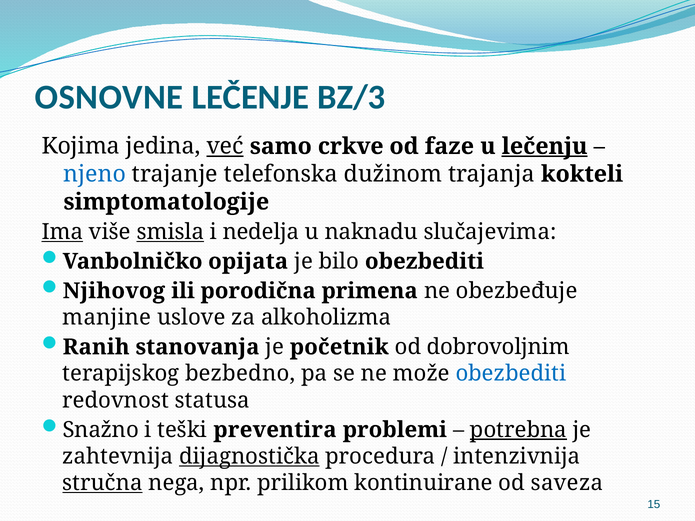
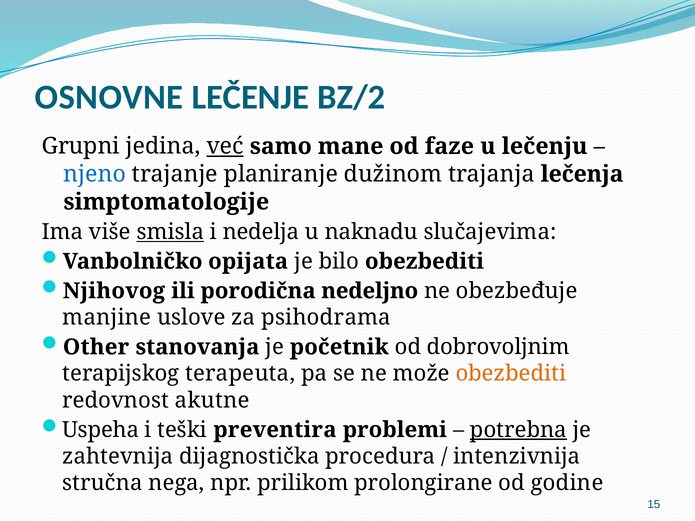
BZ/3: BZ/3 -> BZ/2 (351, 97)
Kojima: Kojima -> Grupni (81, 146)
crkve: crkve -> mane (351, 146)
lečenju underline: present -> none (545, 146)
telefonska: telefonska -> planiranje (281, 174)
kokteli: kokteli -> lečenja (582, 174)
Ima underline: present -> none (62, 232)
primena: primena -> nedeljno (370, 291)
alkoholizma: alkoholizma -> psihodrama (326, 318)
Ranih: Ranih -> Other (96, 347)
bezbedno: bezbedno -> terapeuta (240, 374)
obezbediti colour: blue -> orange (511, 374)
statusa: statusa -> akutne (212, 400)
Snažno: Snažno -> Uspeha (101, 430)
dijagnostička underline: present -> none (249, 457)
stručna underline: present -> none (102, 483)
kontinuirane: kontinuirane -> prolongirane (424, 483)
saveza: saveza -> godine (567, 483)
